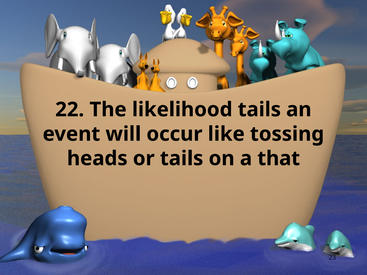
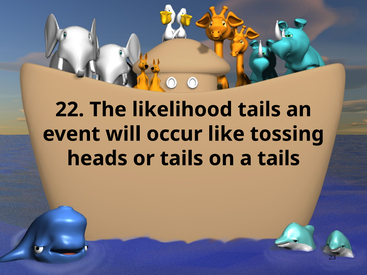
a that: that -> tails (279, 159)
